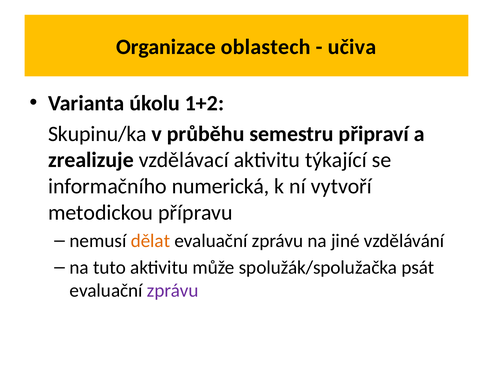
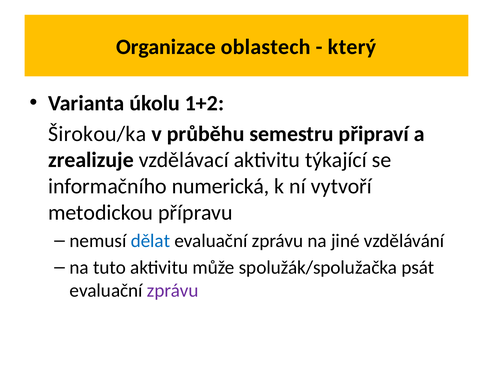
učiva: učiva -> který (352, 47)
Skupinu/ka: Skupinu/ka -> Širokou/ka (97, 134)
dělat colour: orange -> blue (150, 241)
